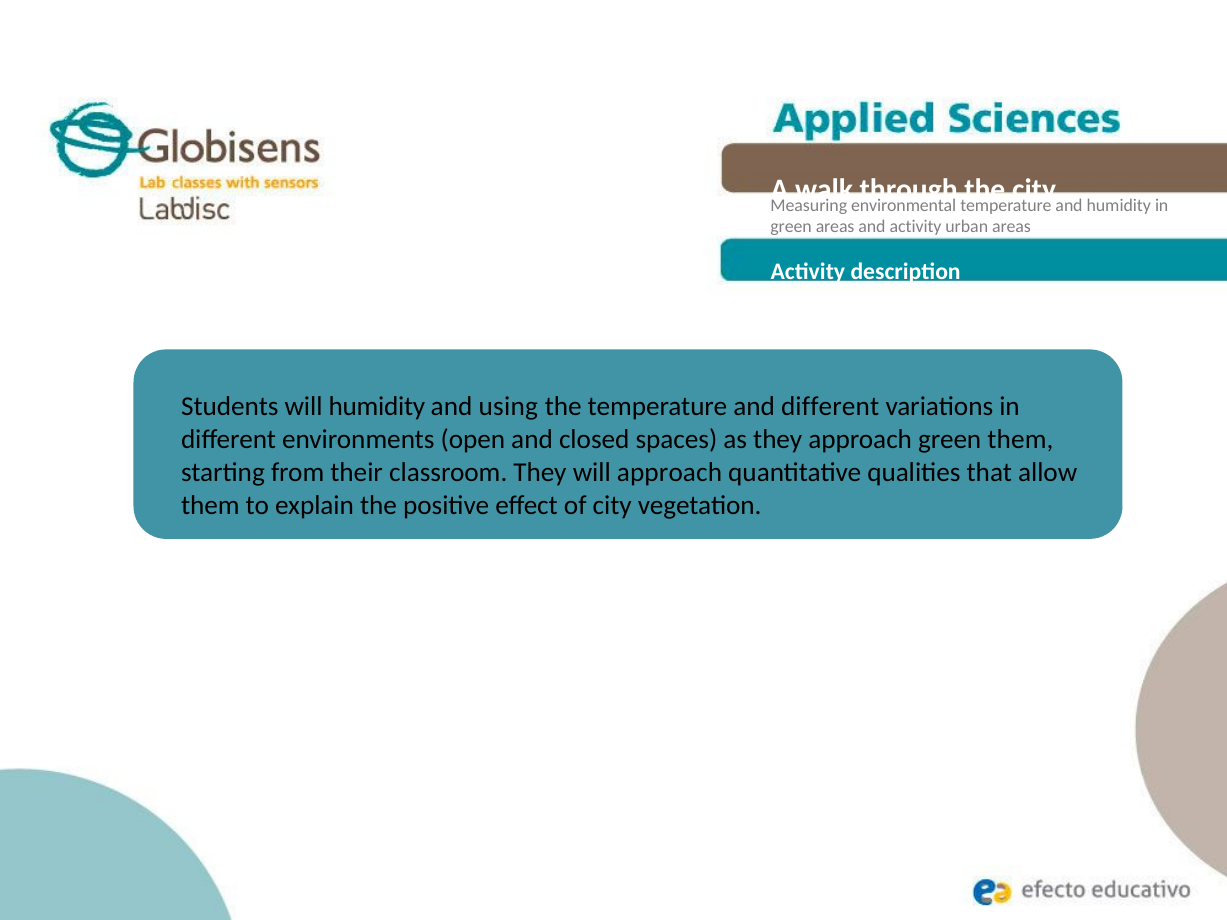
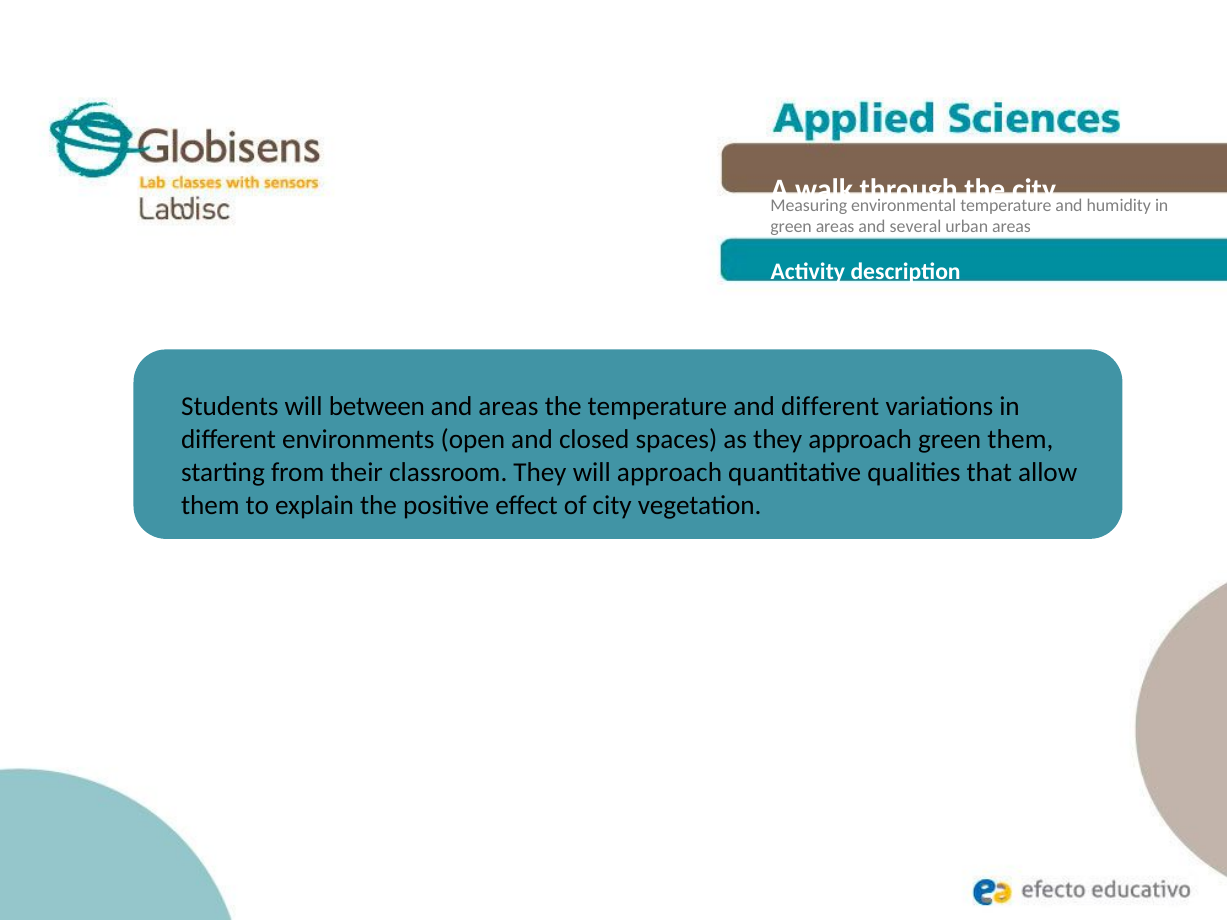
and activity: activity -> several (916, 227)
will humidity: humidity -> between (377, 407)
and using: using -> areas (508, 407)
